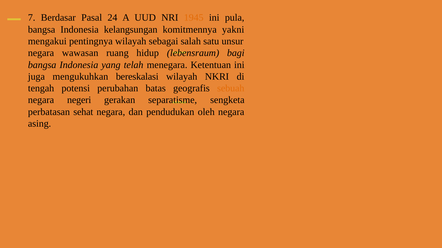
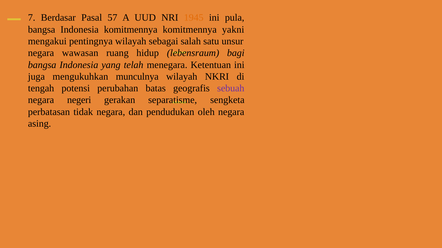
24: 24 -> 57 (112, 18)
Indonesia kelangsungan: kelangsungan -> komitmennya (131, 30)
bereskalasi: bereskalasi -> munculnya (137, 77)
sebuah colour: orange -> purple (231, 89)
sehat: sehat -> tidak (83, 112)
